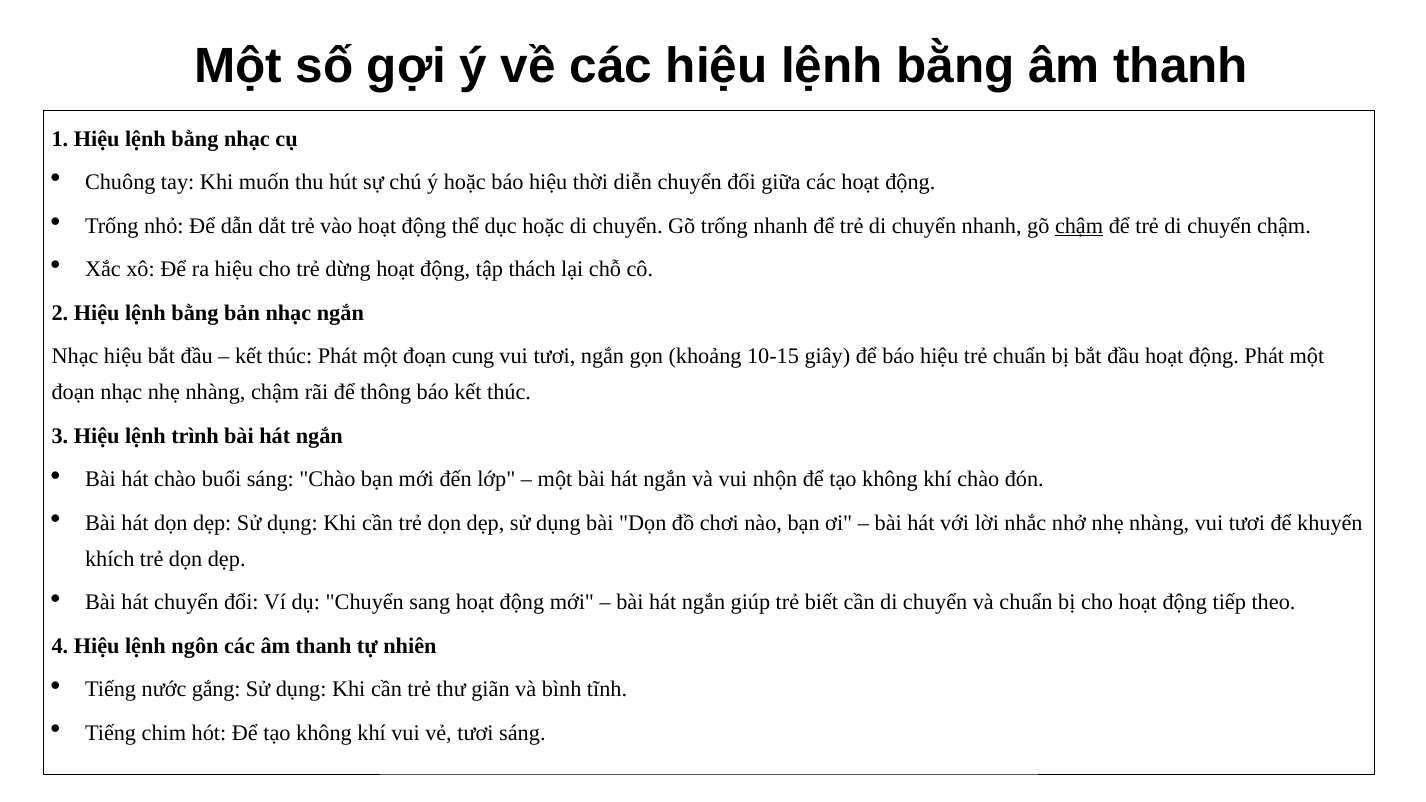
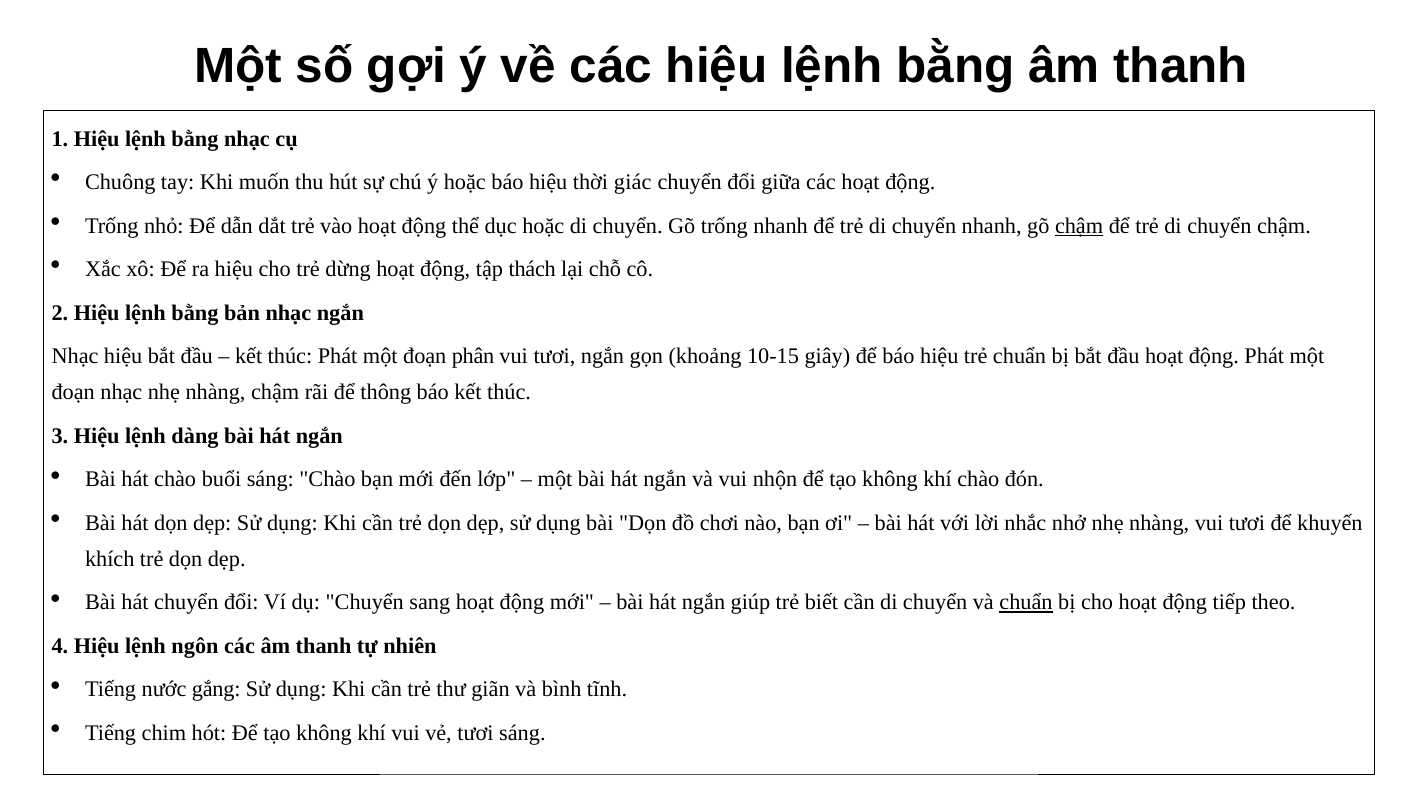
diễn: diễn -> giác (633, 182)
cung: cung -> phân (473, 356)
trình: trình -> dàng (195, 436)
chuẩn underline: none -> present (1026, 602)
